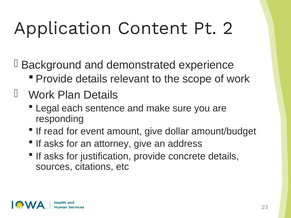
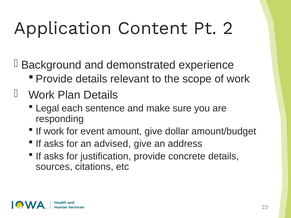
If read: read -> work (54, 131)
attorney: attorney -> advised (112, 144)
